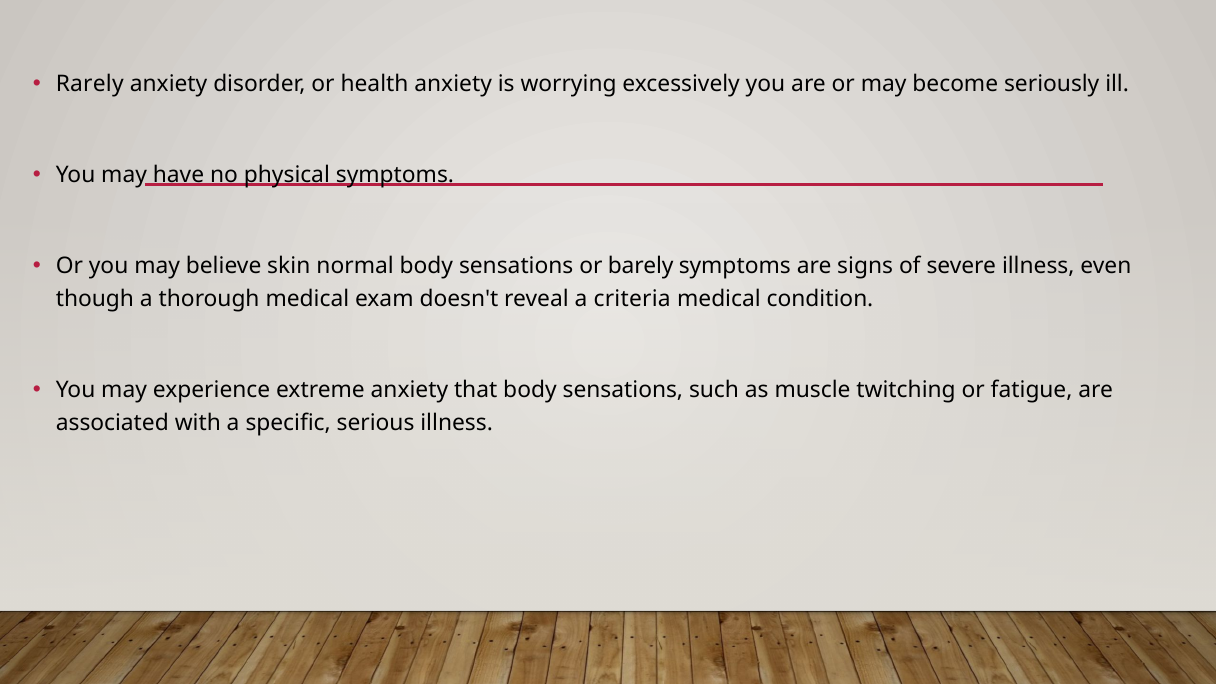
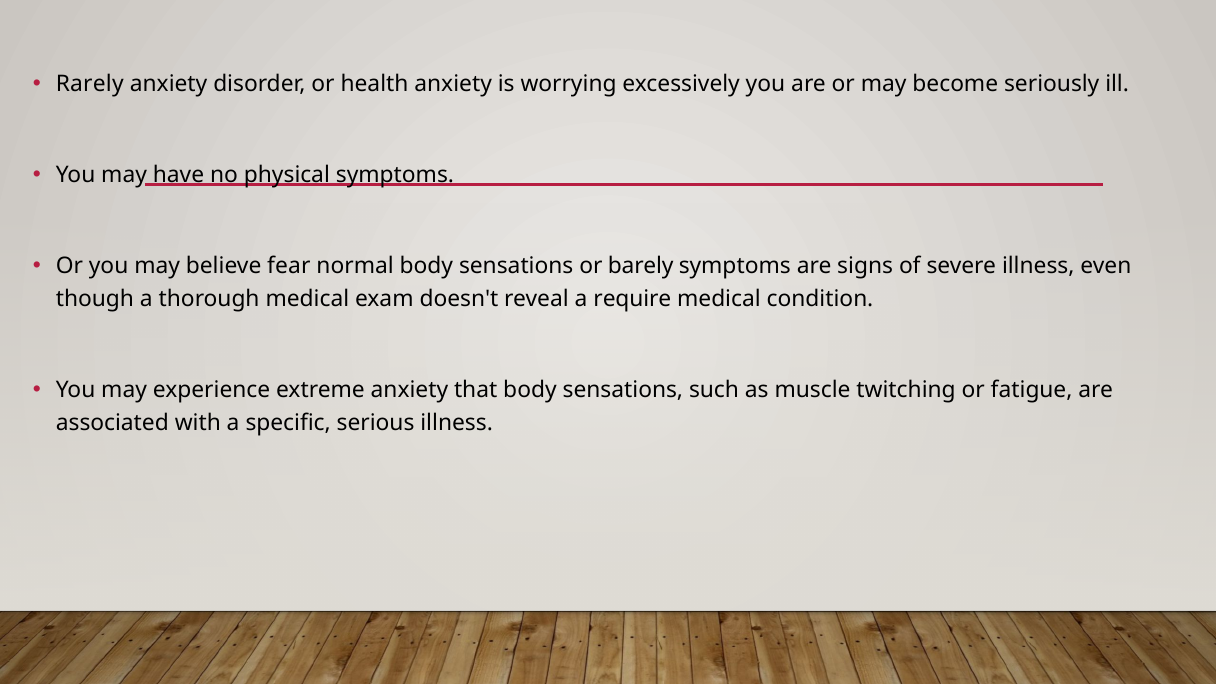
skin: skin -> fear (289, 266)
criteria: criteria -> require (632, 299)
